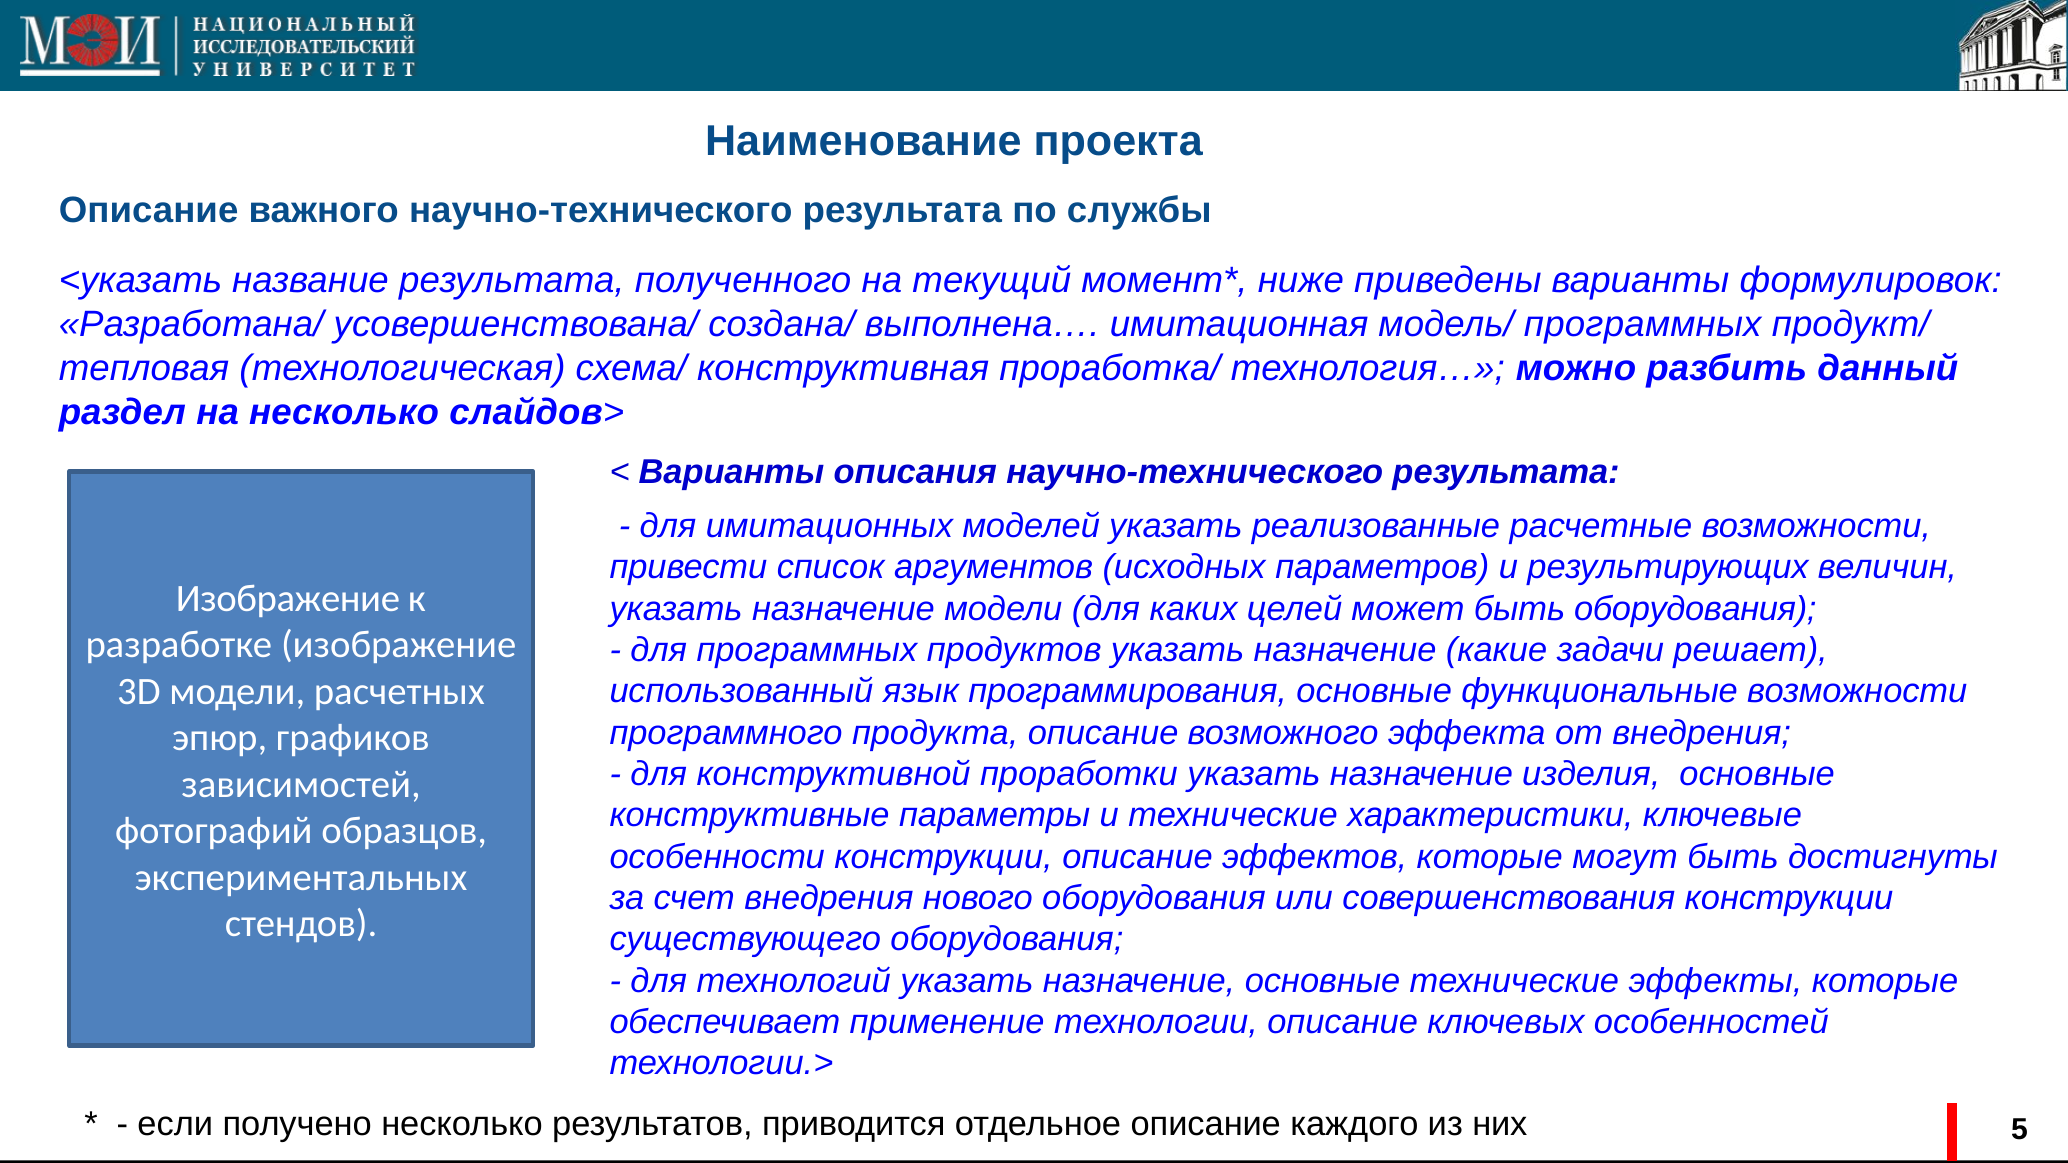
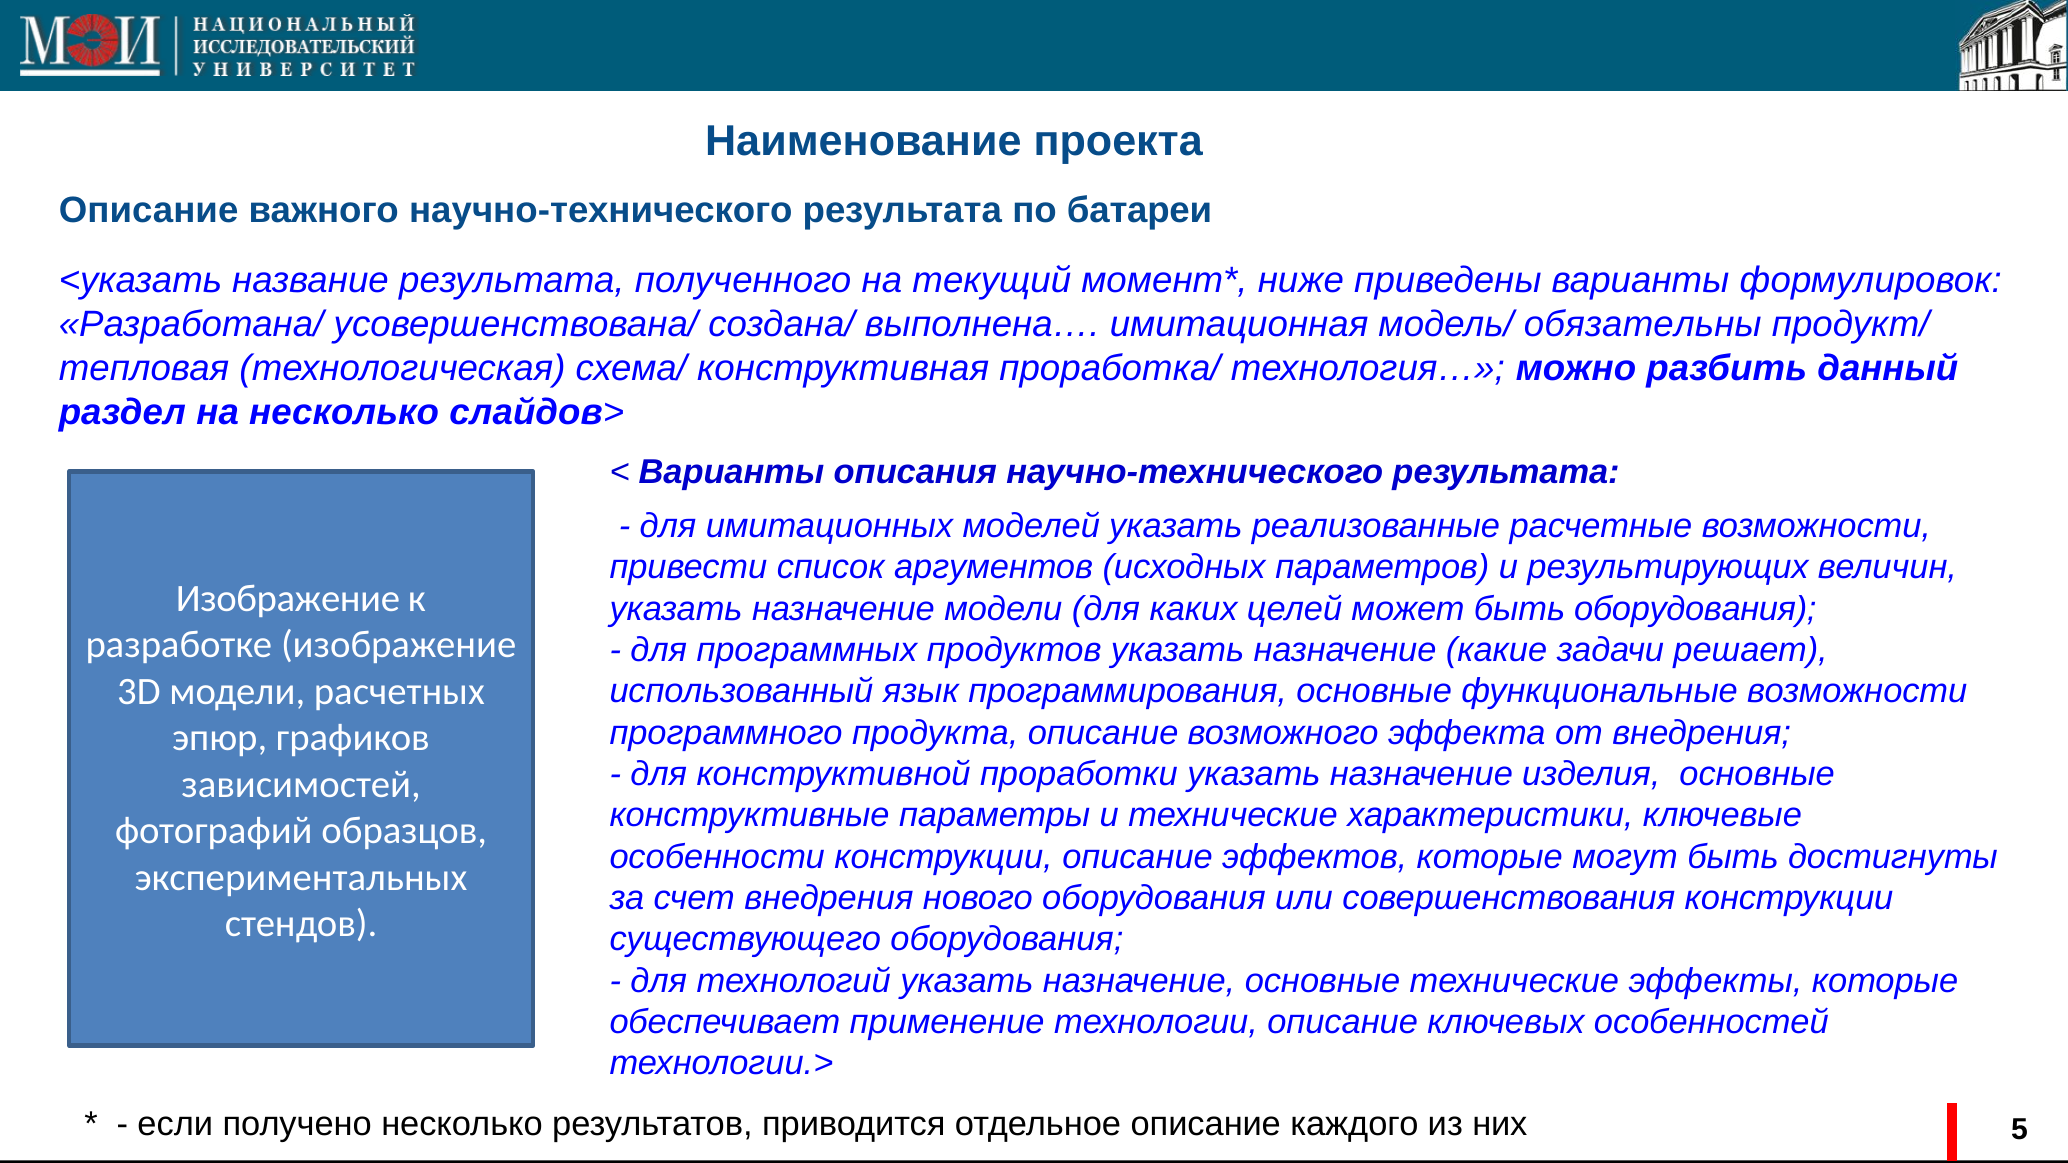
службы: службы -> батареи (1140, 211)
модель/ программных: программных -> обязательны (1643, 324)
